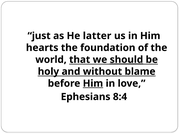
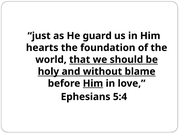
latter: latter -> guard (97, 36)
should underline: present -> none (126, 60)
8:4: 8:4 -> 5:4 (120, 97)
